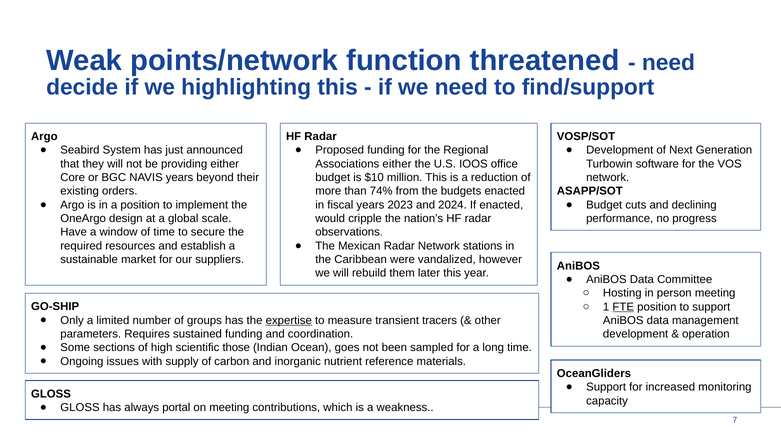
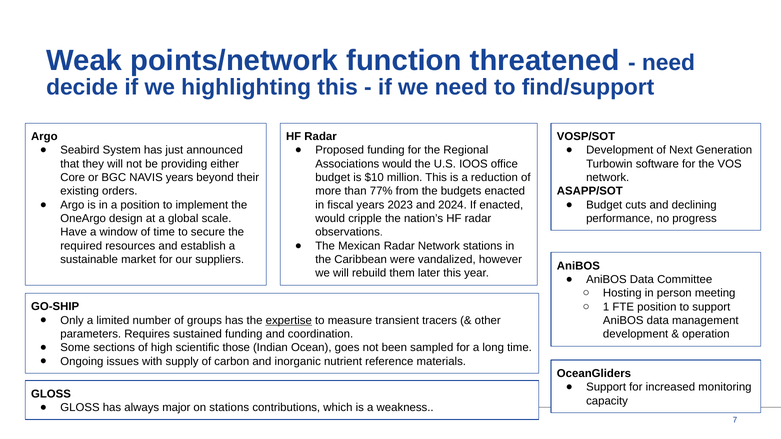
Associations either: either -> would (397, 164)
74%: 74% -> 77% (381, 191)
FTE underline: present -> none (623, 307)
portal: portal -> major (176, 408)
on meeting: meeting -> stations (229, 408)
